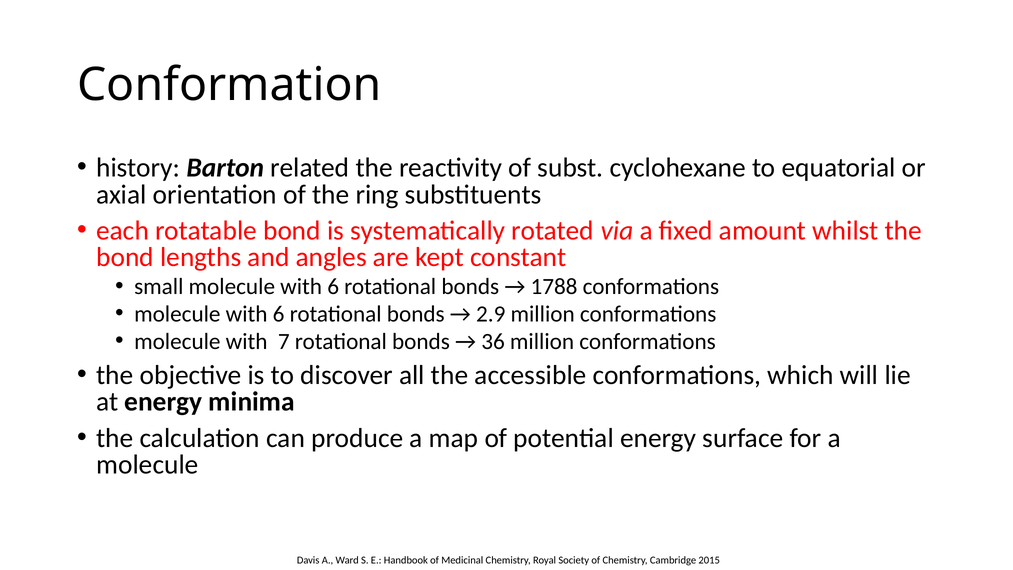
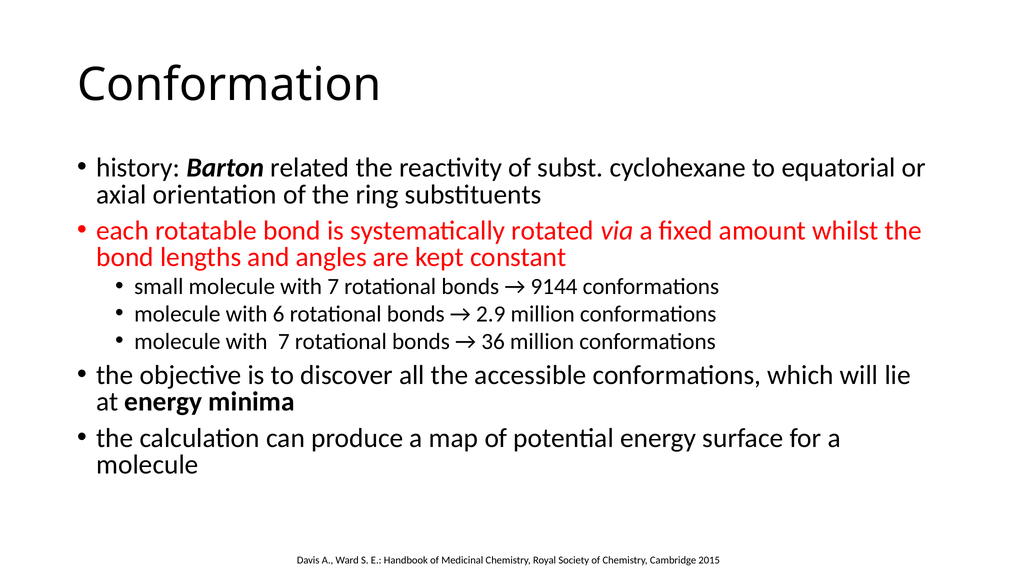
small molecule with 6: 6 -> 7 (333, 287)
1788: 1788 -> 9144 (554, 287)
